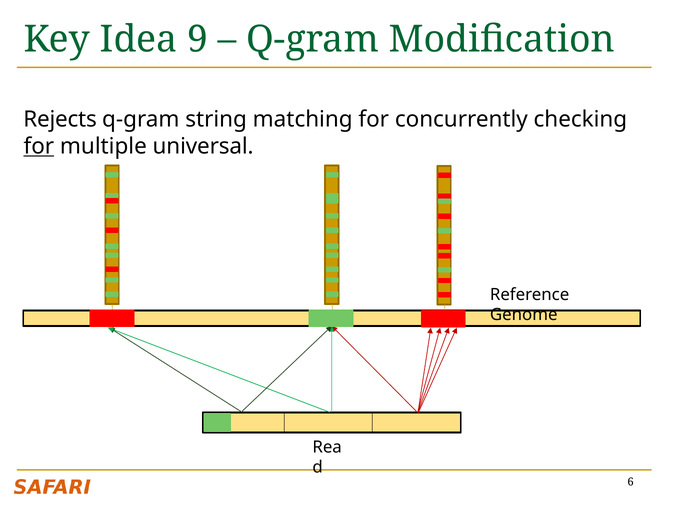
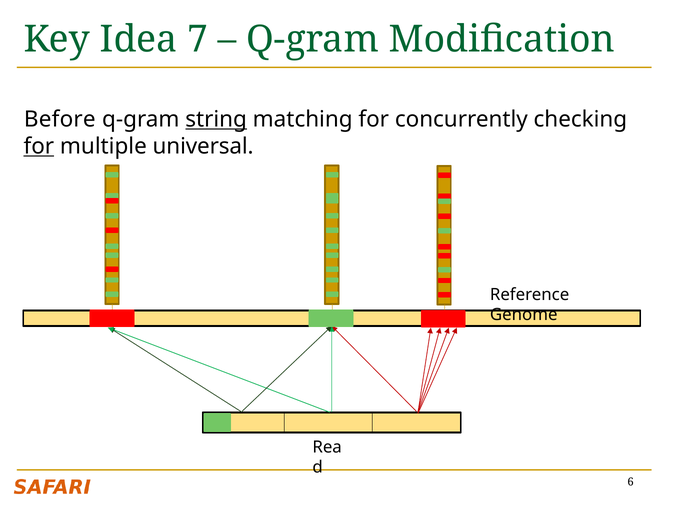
9: 9 -> 7 (198, 40)
Rejects: Rejects -> Before (60, 120)
string underline: none -> present (216, 120)
